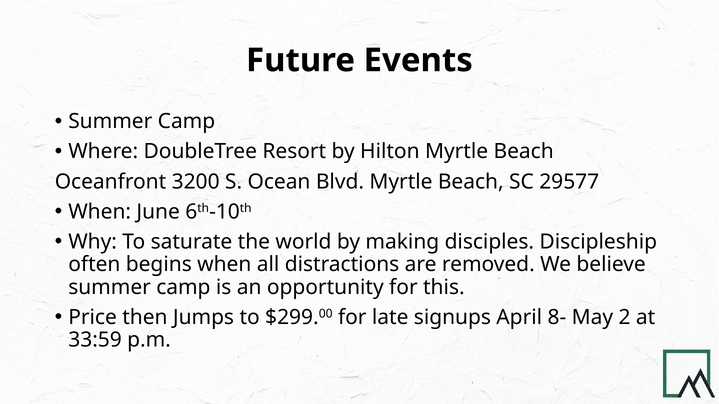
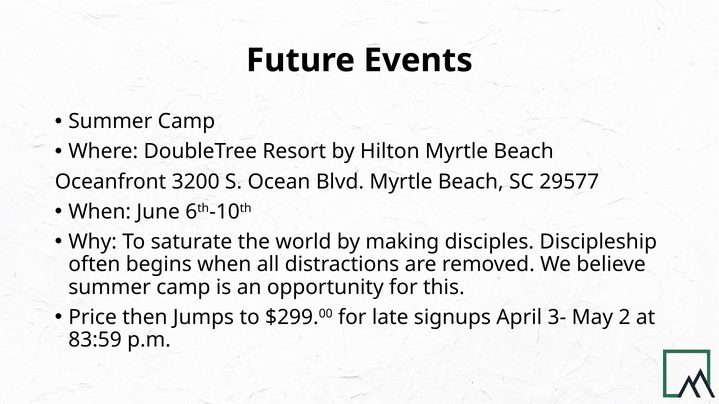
8-: 8- -> 3- (557, 318)
33:59: 33:59 -> 83:59 (95, 340)
